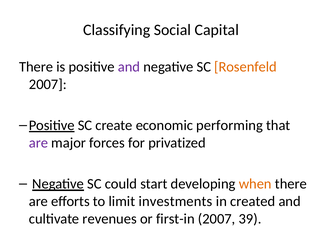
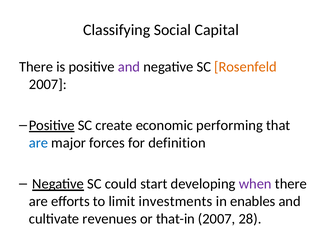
are colour: purple -> blue (38, 143)
privatized: privatized -> definition (177, 143)
when colour: orange -> purple (255, 184)
created: created -> enables (253, 201)
first-in: first-in -> that-in (175, 219)
39: 39 -> 28 (250, 219)
